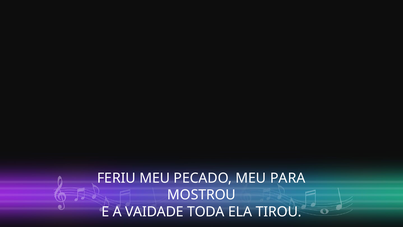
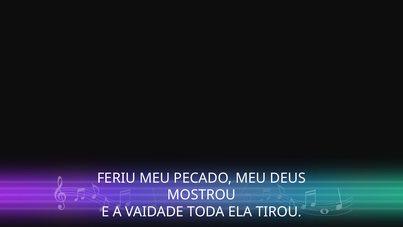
PARA: PARA -> DEUS (288, 178)
